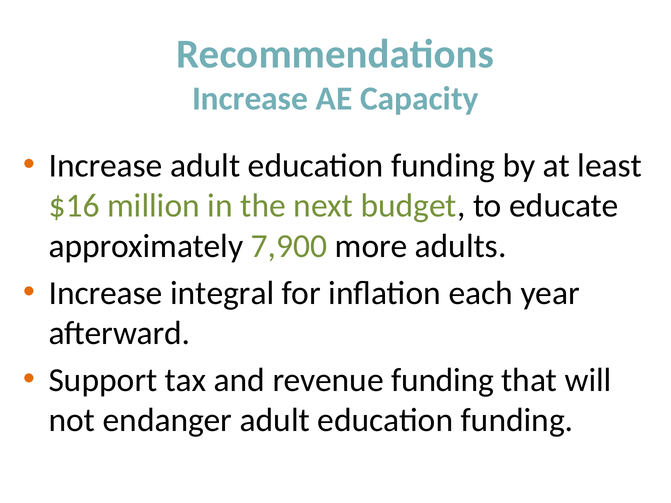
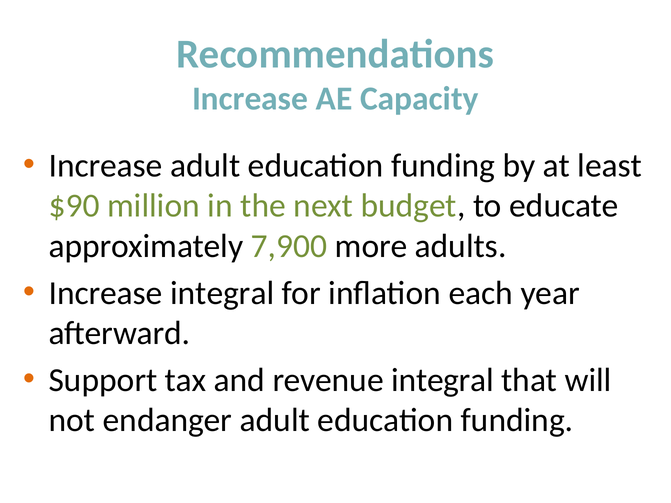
$16: $16 -> $90 (74, 206)
revenue funding: funding -> integral (443, 380)
